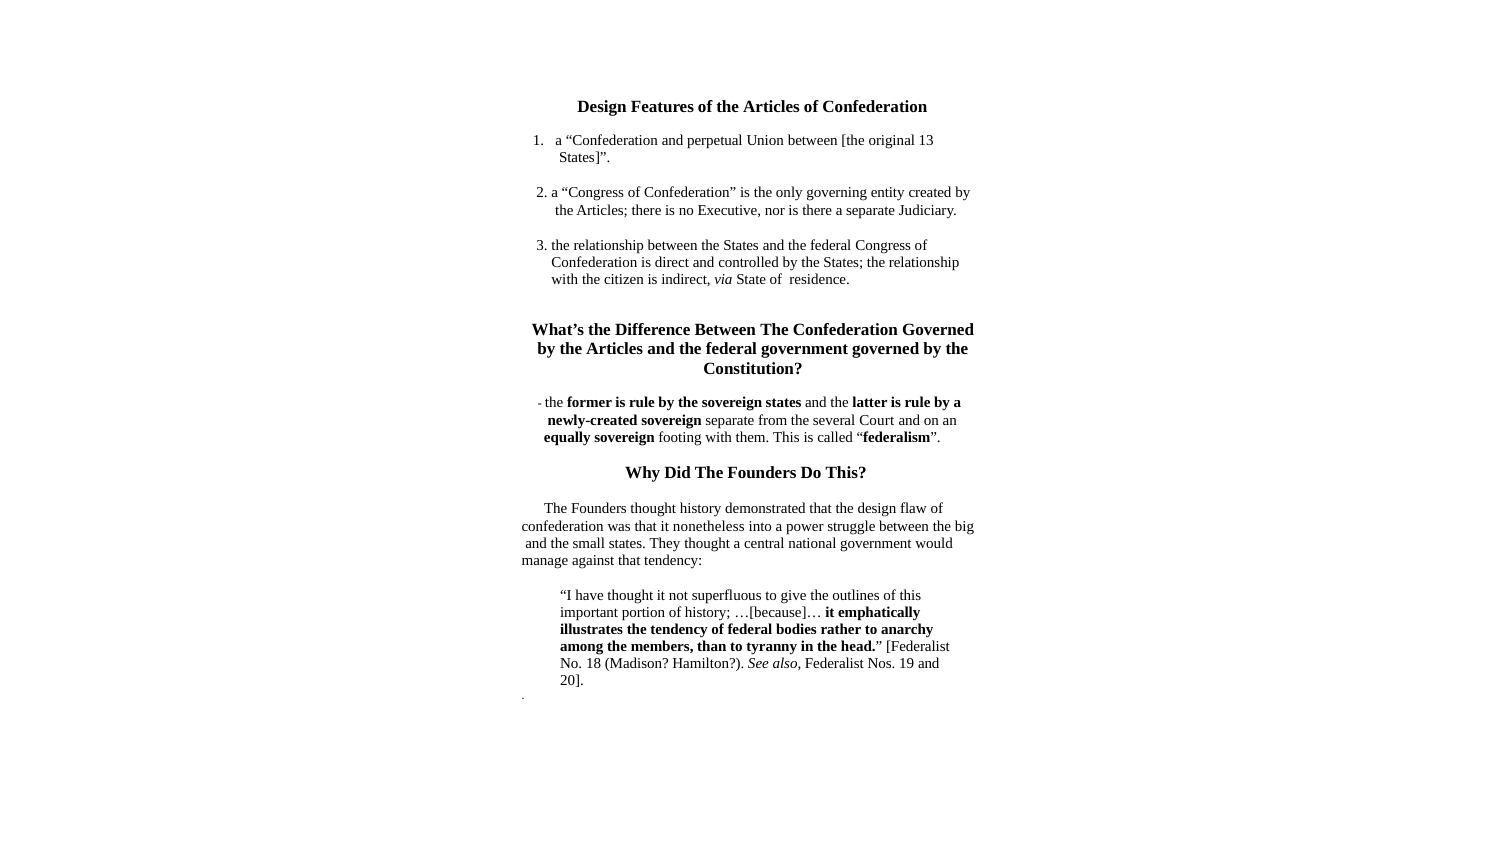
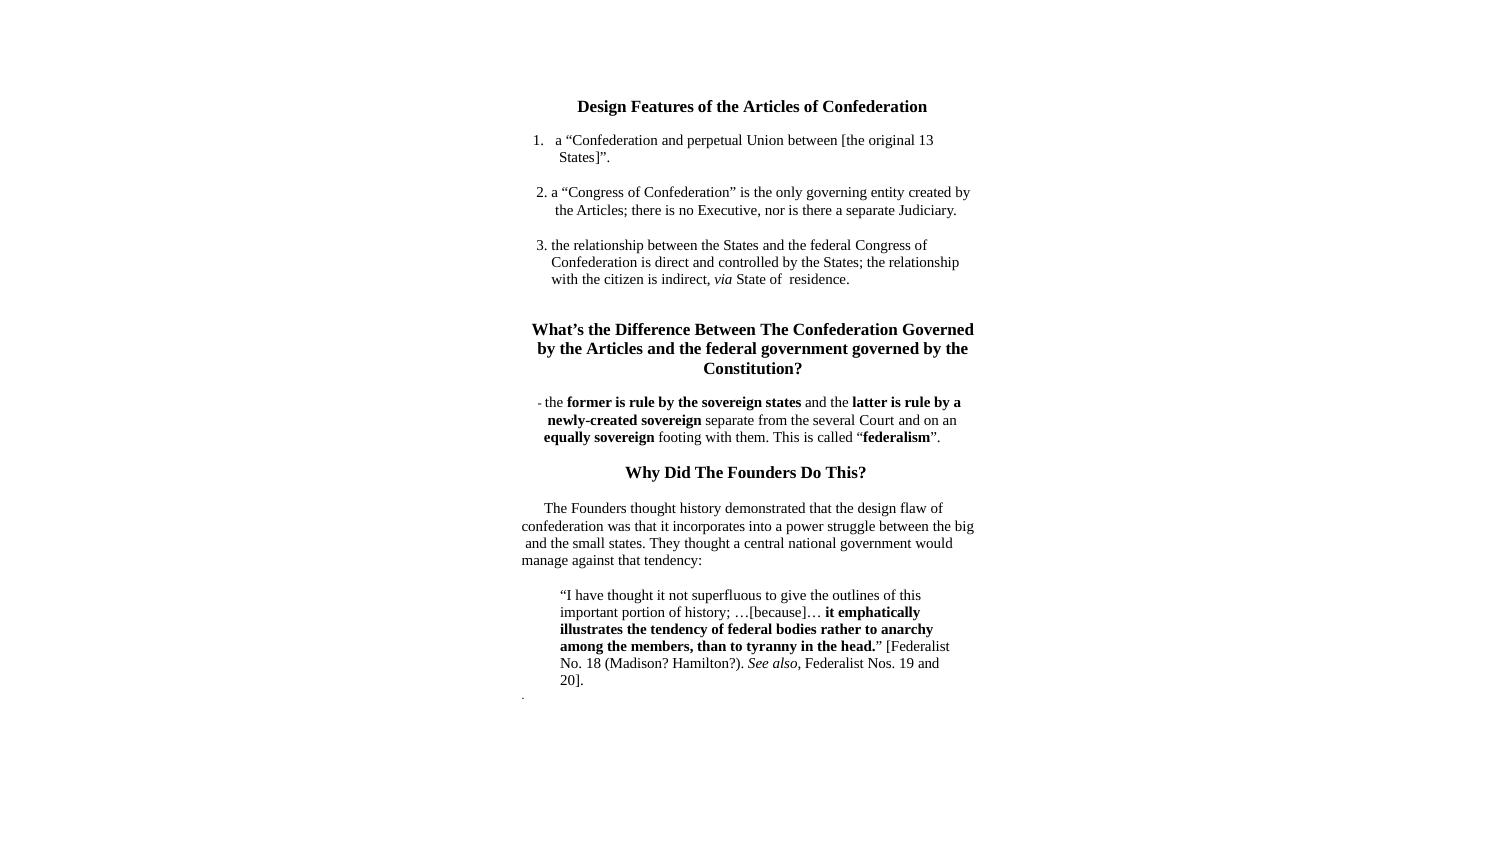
nonetheless: nonetheless -> incorporates (709, 526)
